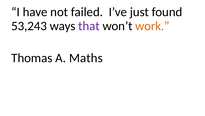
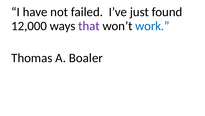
53,243: 53,243 -> 12,000 (29, 26)
work colour: orange -> blue (152, 26)
Maths: Maths -> Boaler (86, 58)
